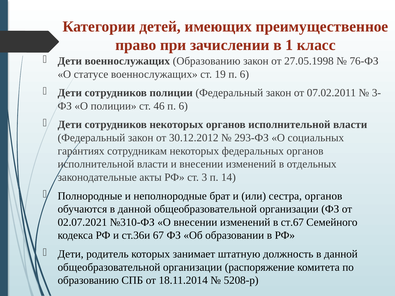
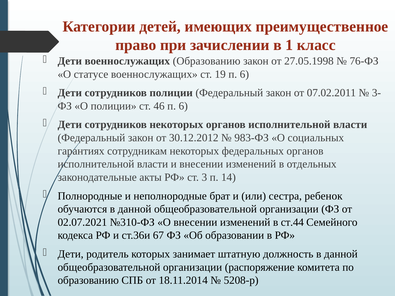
293-ФЗ: 293-ФЗ -> 983-ФЗ (252, 138)
сестра органов: органов -> ребенок (324, 196)
ст.67: ст.67 -> ст.44 (292, 222)
